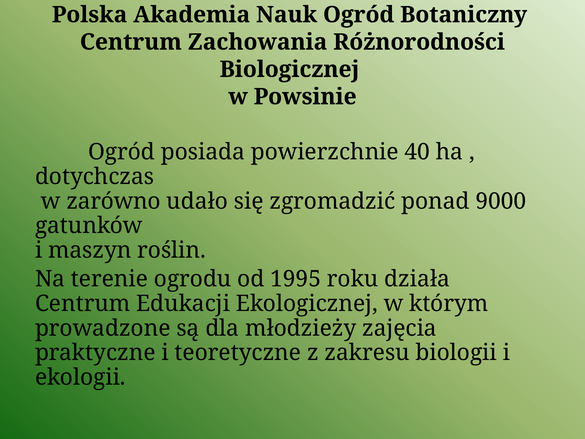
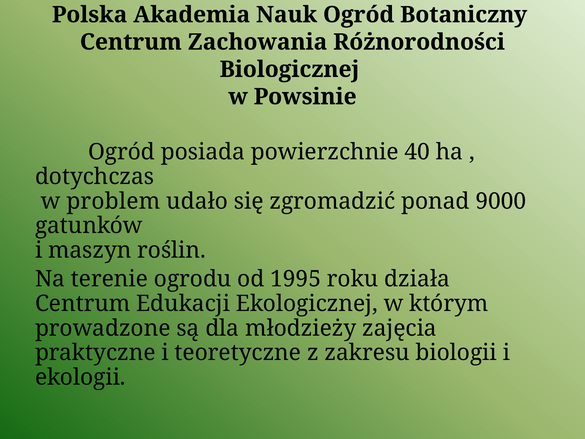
zarówno: zarówno -> problem (113, 201)
